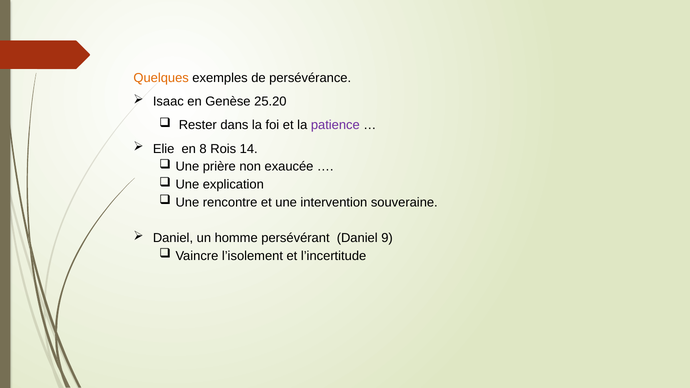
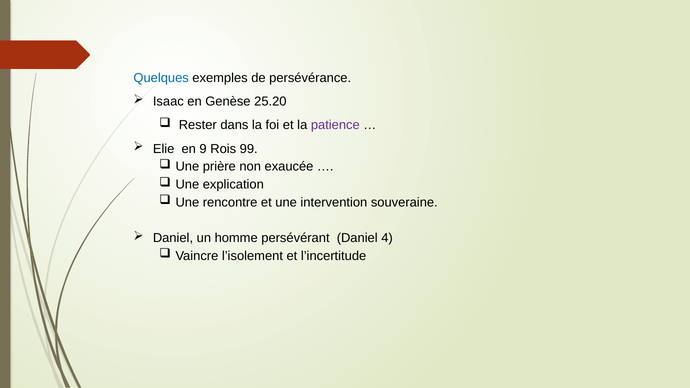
Quelques colour: orange -> blue (161, 78)
8: 8 -> 9 (203, 149)
14: 14 -> 99 (249, 149)
9: 9 -> 4 (387, 238)
